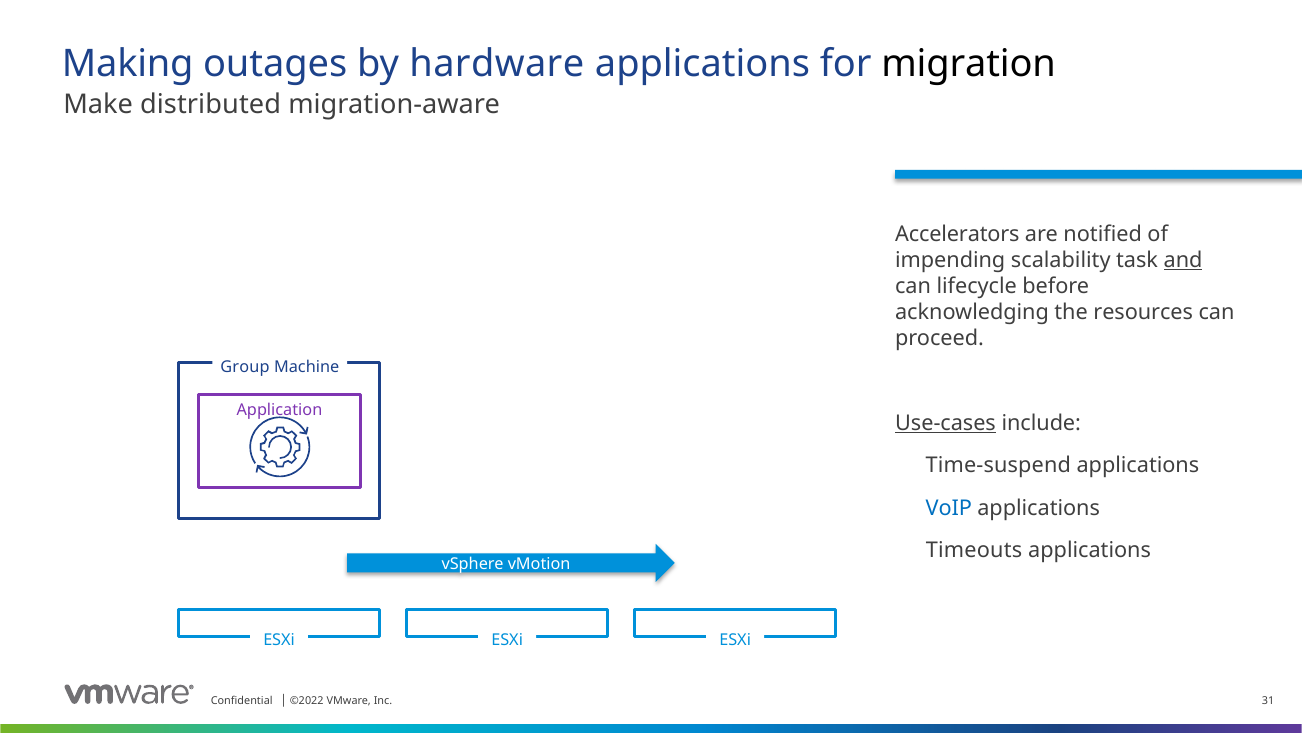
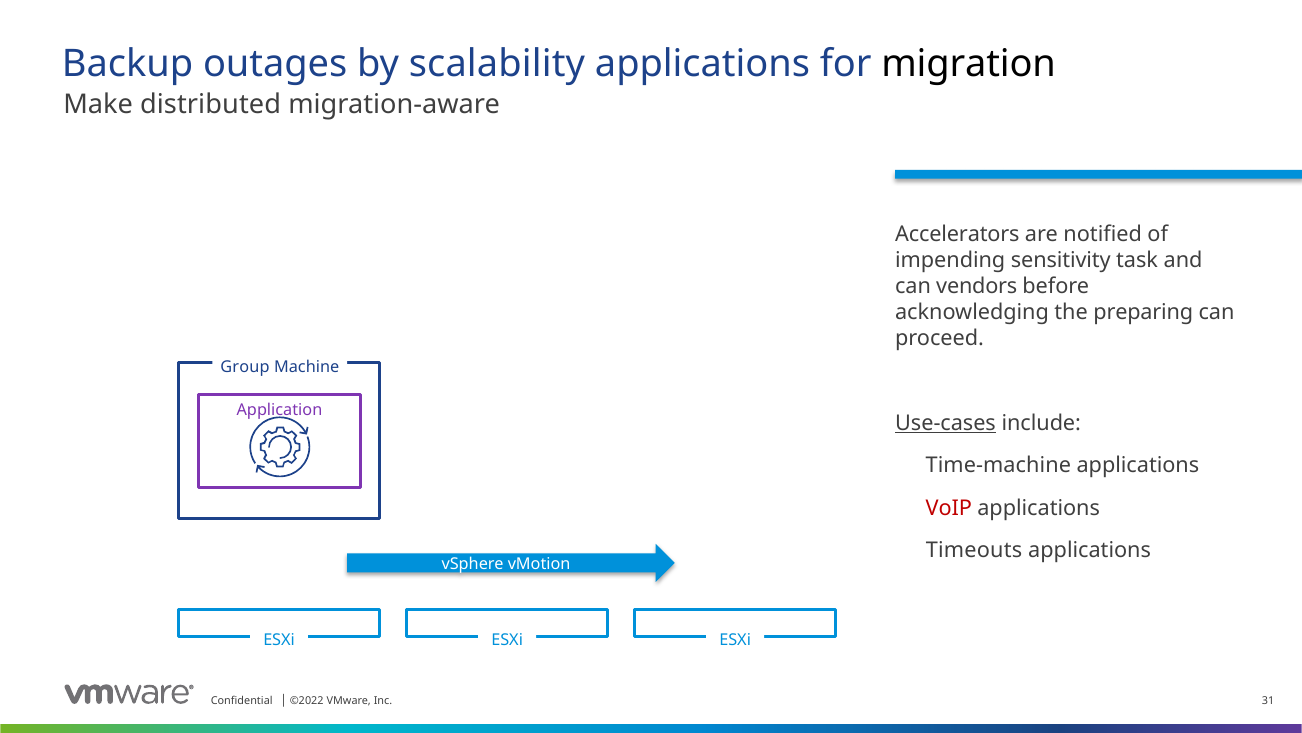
Making: Making -> Backup (128, 64)
hardware: hardware -> scalability (497, 64)
scalability: scalability -> sensitivity (1061, 260)
and underline: present -> none (1183, 260)
lifecycle: lifecycle -> vendors (977, 286)
resources: resources -> preparing (1143, 312)
Time-suspend: Time-suspend -> Time-machine (998, 465)
VoIP colour: blue -> red (949, 508)
